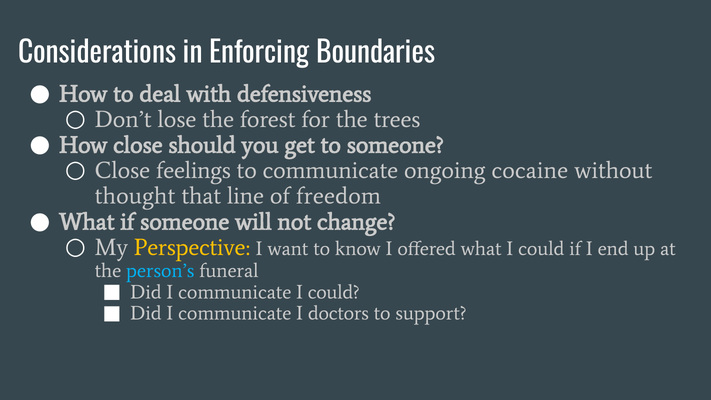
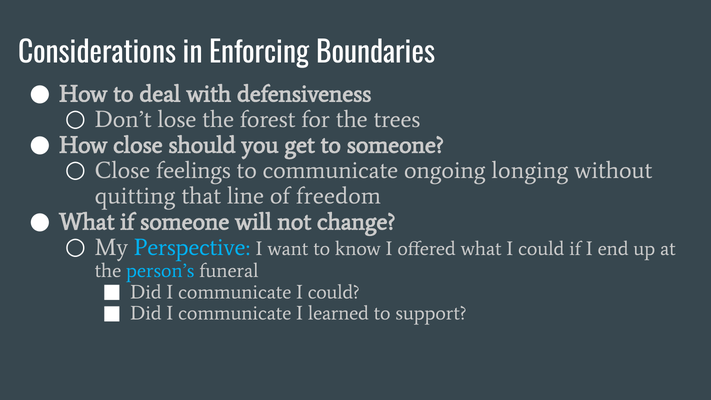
cocaine: cocaine -> longing (530, 170)
thought: thought -> quitting (135, 196)
Perspective colour: yellow -> light blue (192, 247)
doctors: doctors -> learned (338, 313)
